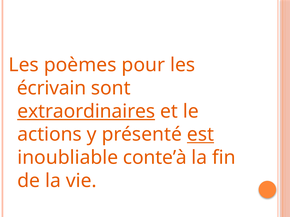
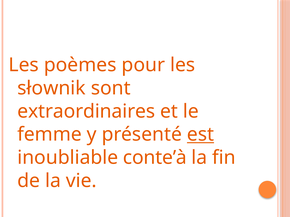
écrivain: écrivain -> słownik (51, 88)
extraordinaires underline: present -> none (86, 112)
actions: actions -> femme (50, 135)
